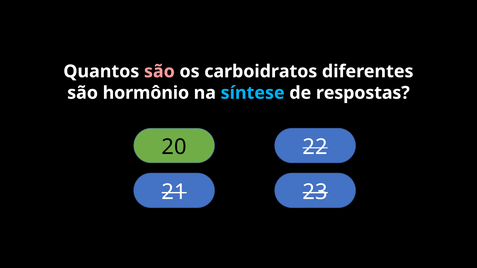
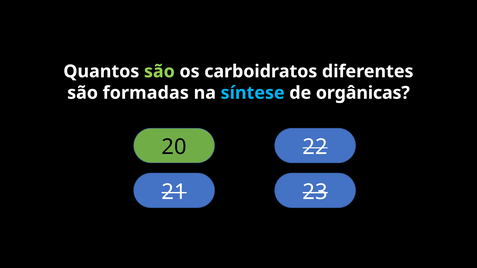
são colour: pink -> light green (159, 72)
hormônio: hormônio -> formadas (146, 93)
respostas: respostas -> orgânicas (363, 93)
